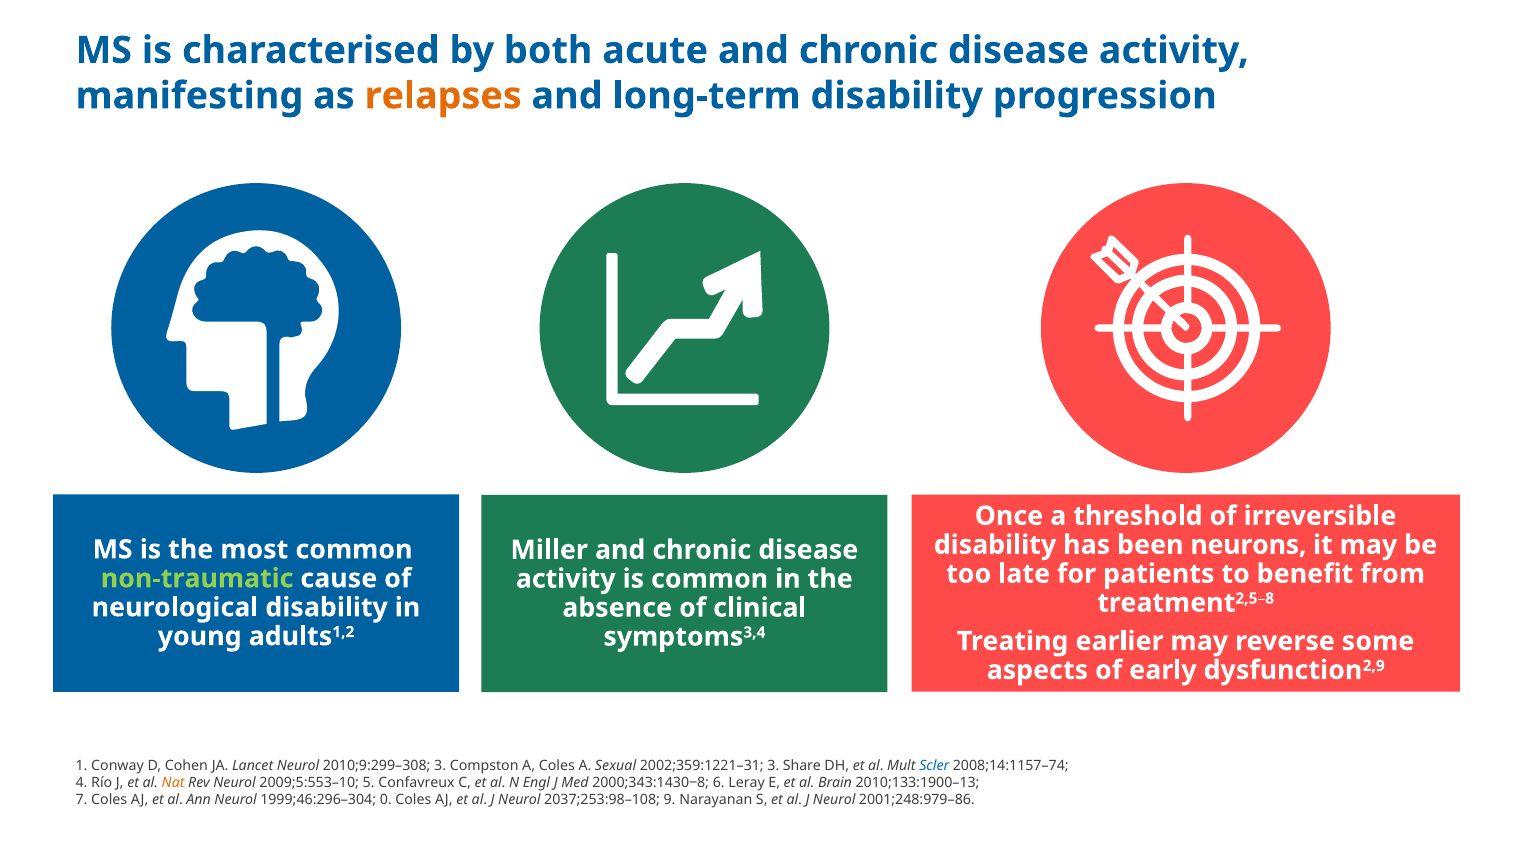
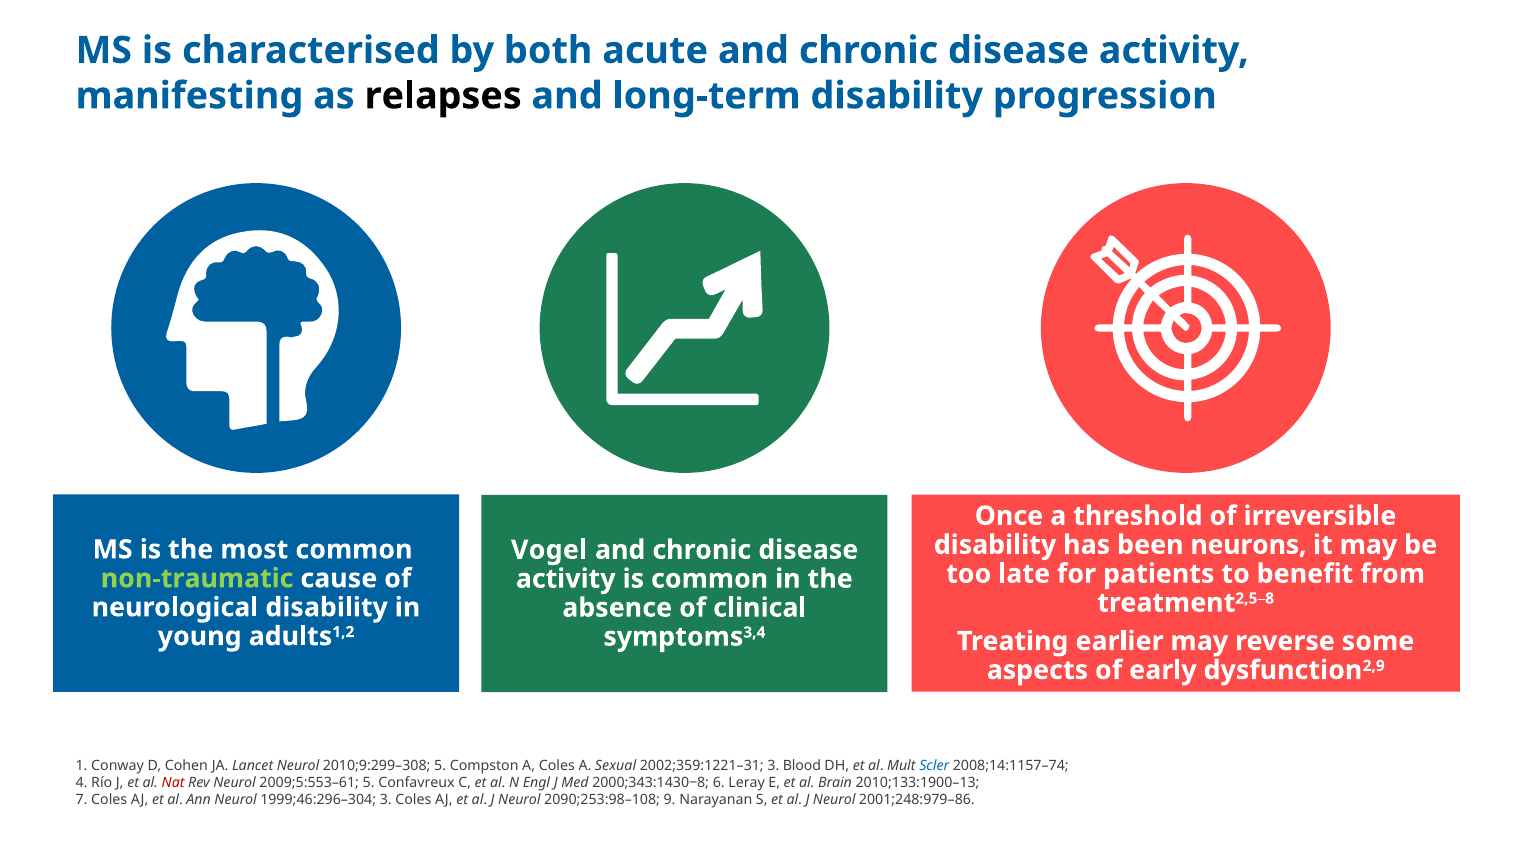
relapses colour: orange -> black (443, 96)
Miller: Miller -> Vogel (549, 550)
2010;9:299–308 3: 3 -> 5 (440, 766)
Share: Share -> Blood (802, 766)
Nat colour: orange -> red (173, 783)
2009;5:553–10: 2009;5:553–10 -> 2009;5:553–61 (309, 783)
1999;46:296–304 0: 0 -> 3 (386, 800)
2037;253:98–108: 2037;253:98–108 -> 2090;253:98–108 (602, 800)
